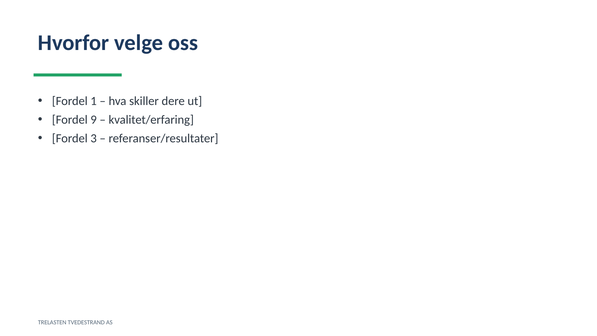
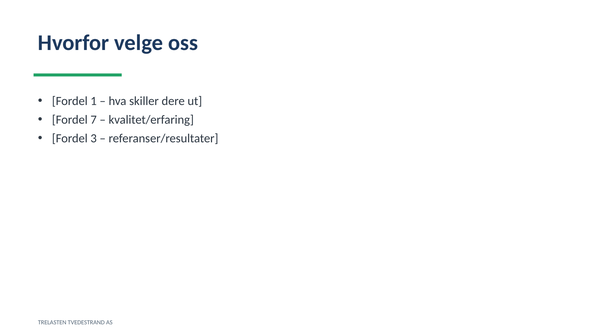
9: 9 -> 7 (94, 120)
